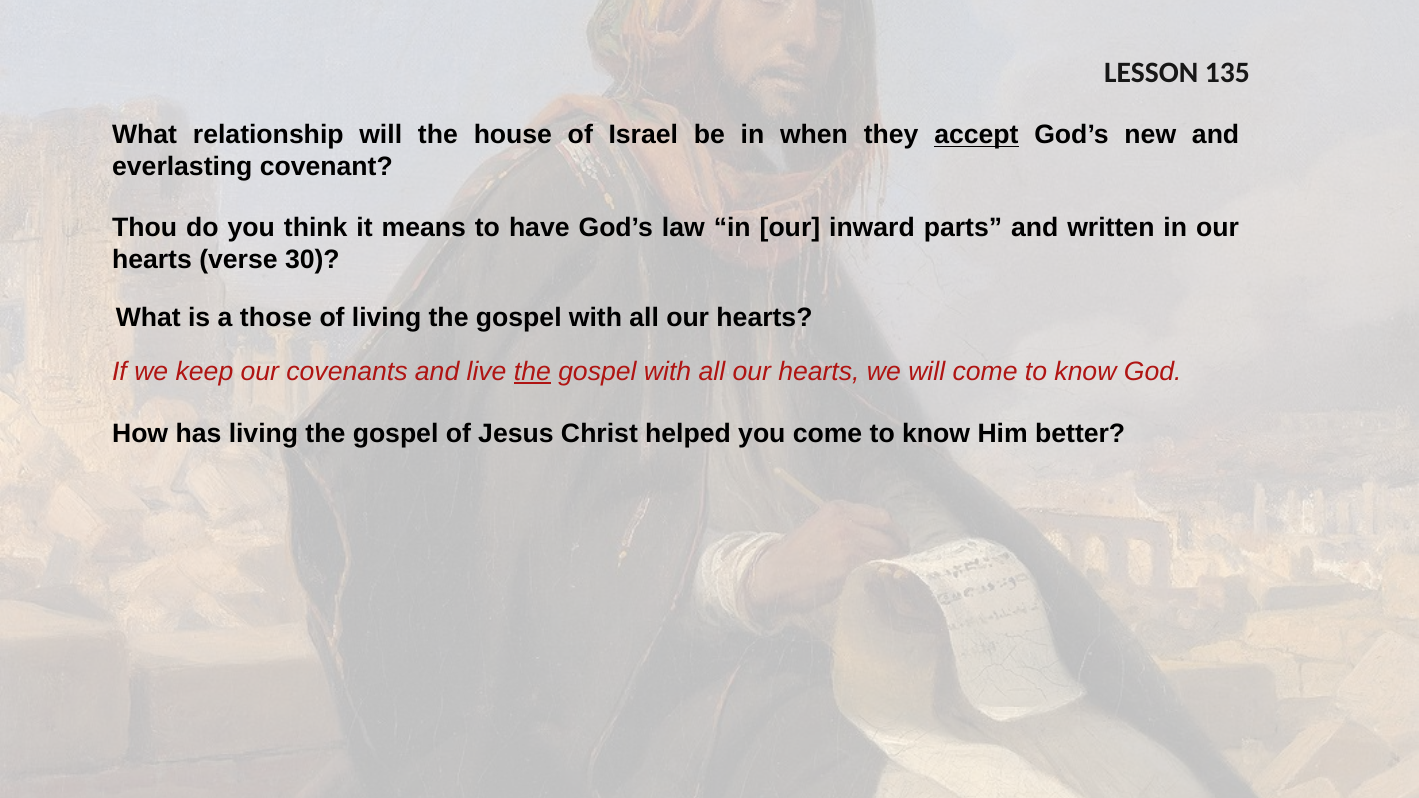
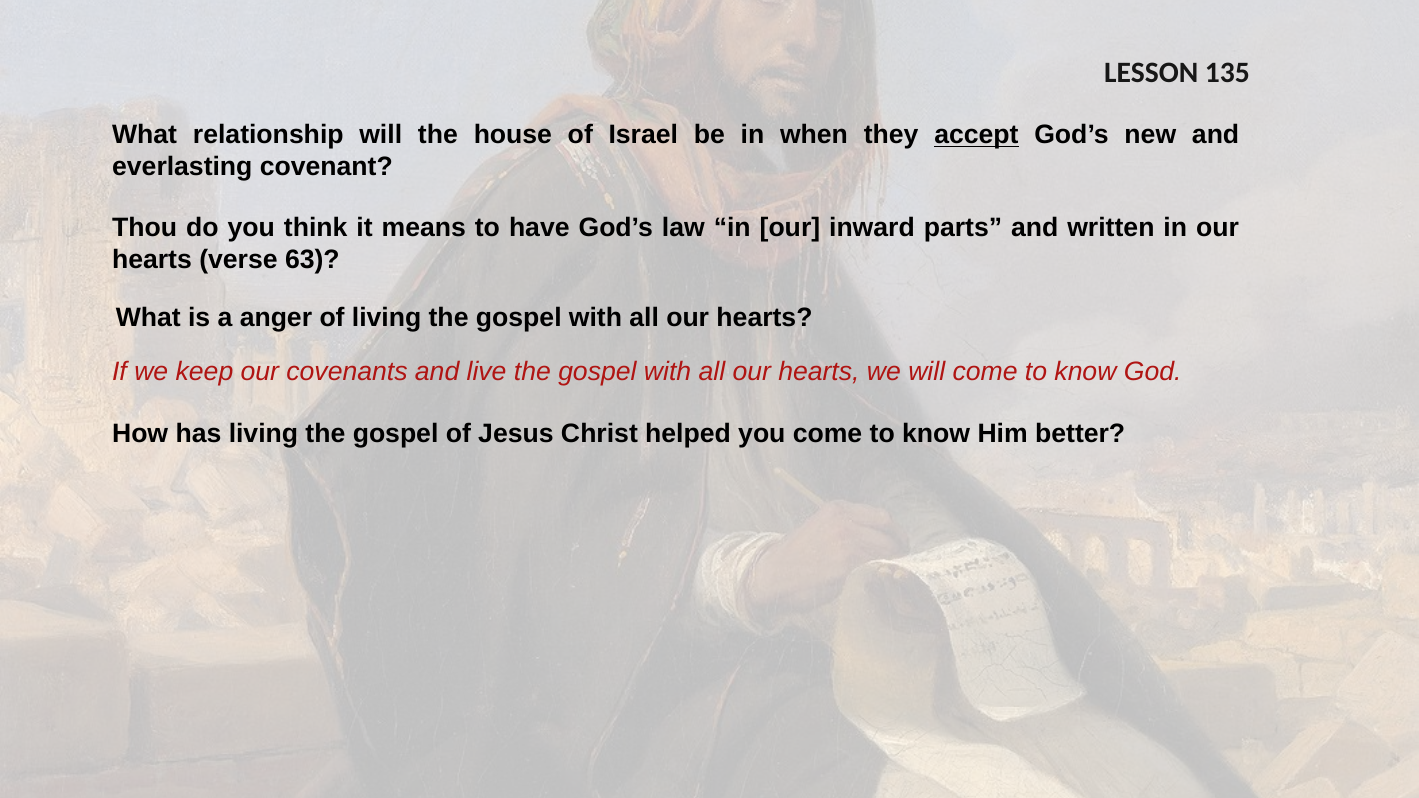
30: 30 -> 63 (312, 260)
those: those -> anger (276, 318)
the underline: present -> none (532, 372)
